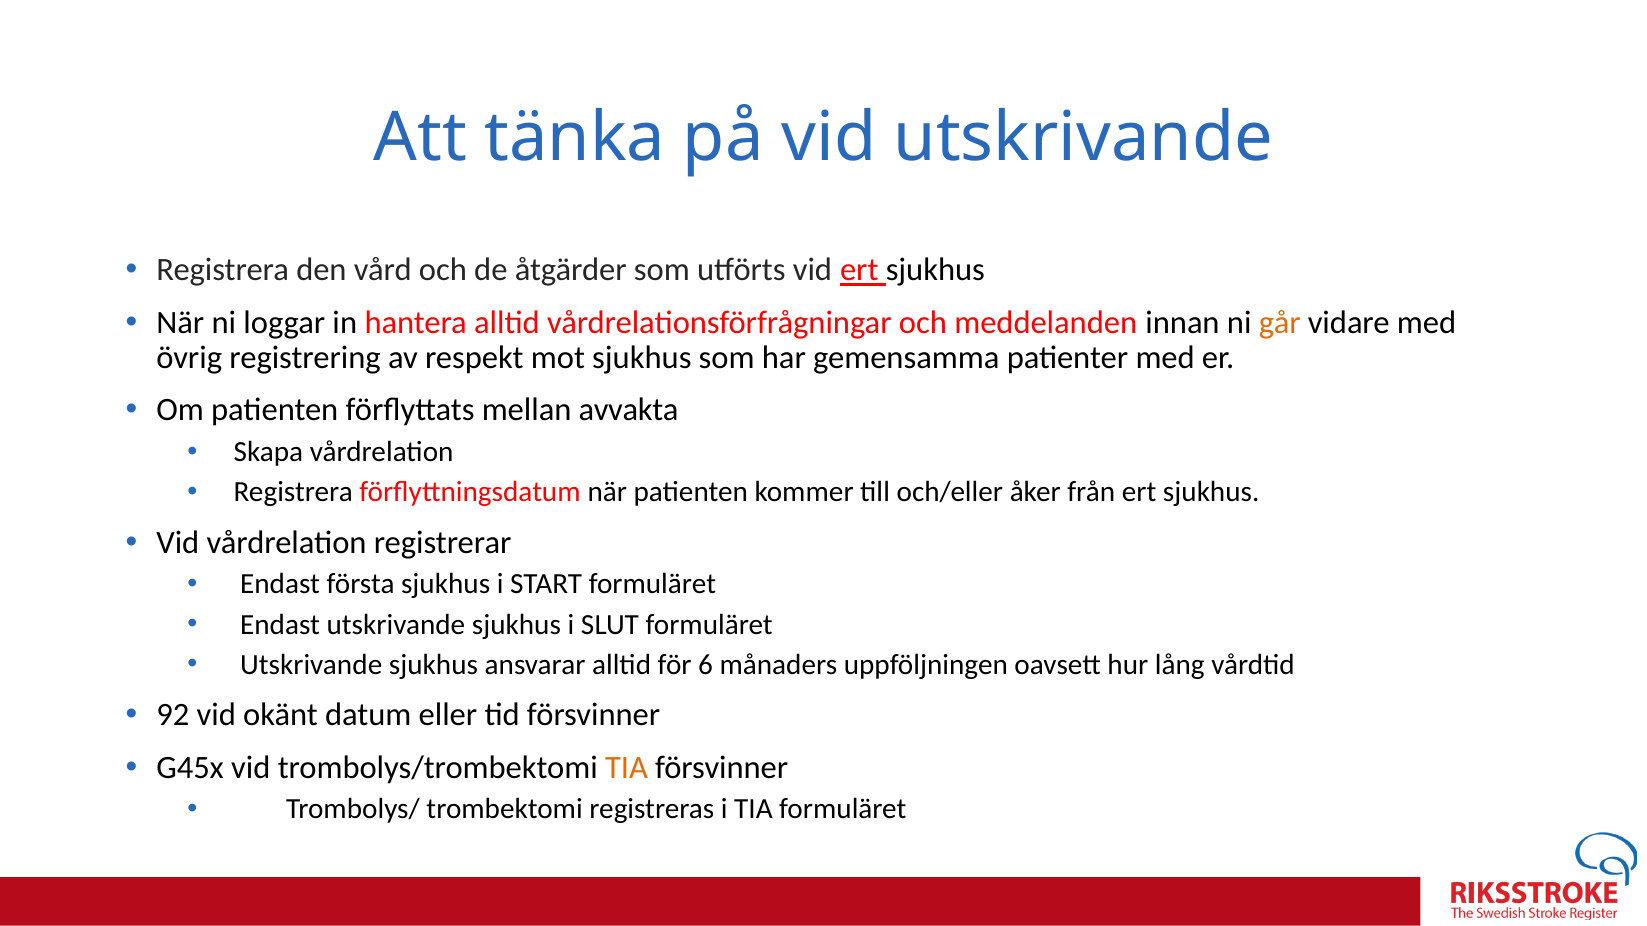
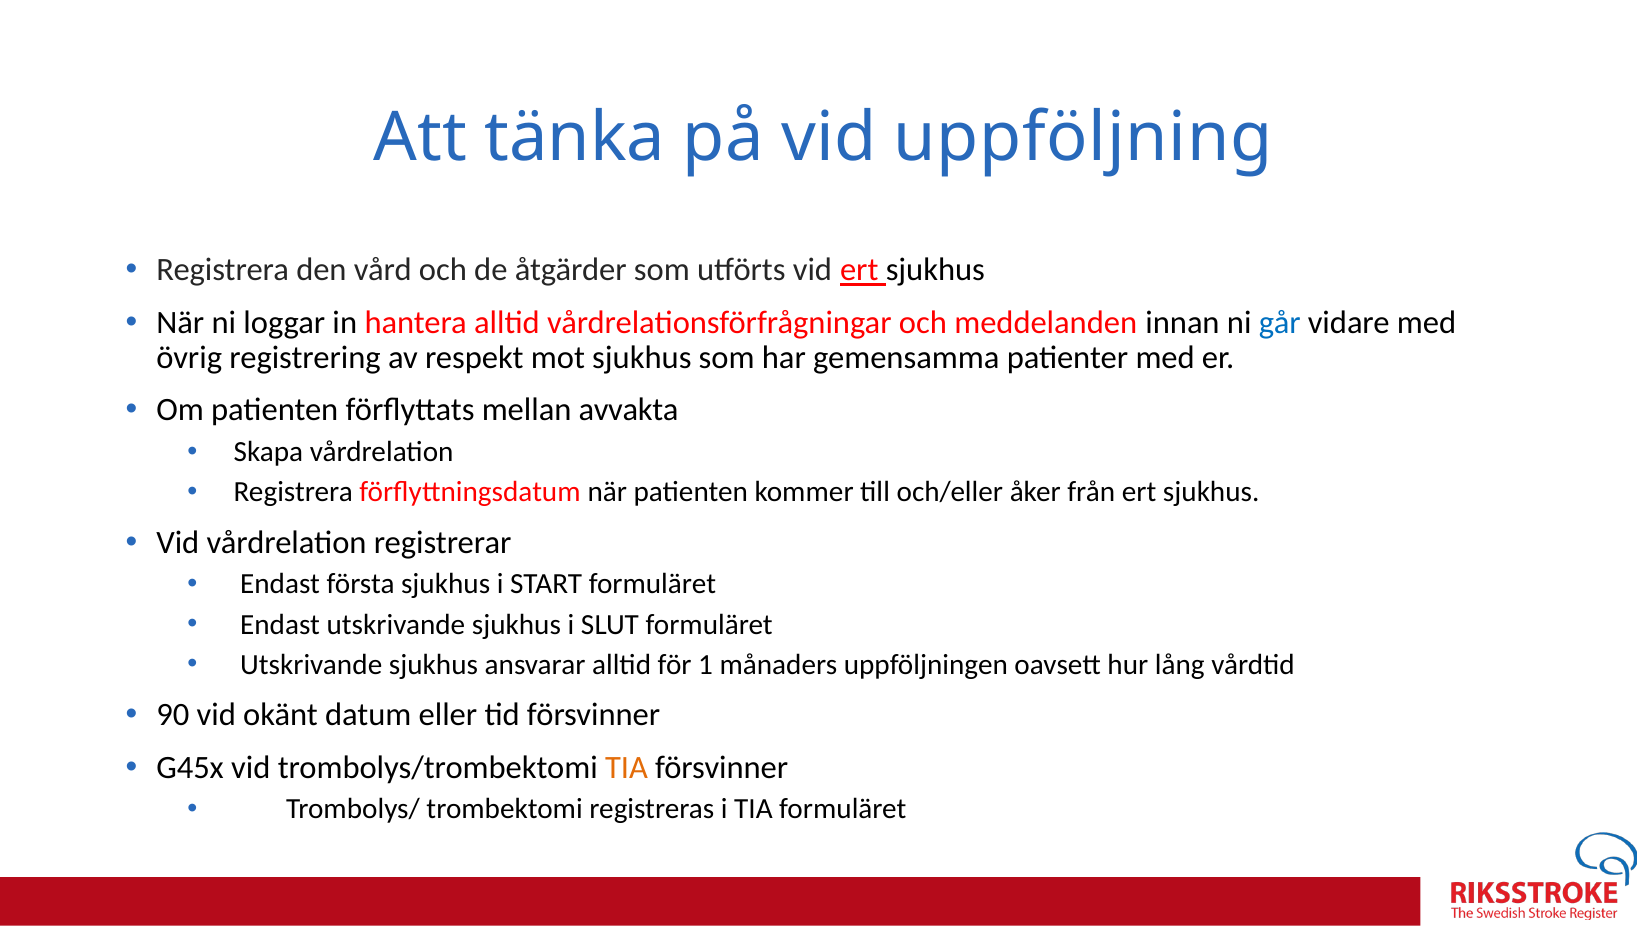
vid utskrivande: utskrivande -> uppföljning (1083, 138)
går colour: orange -> blue (1280, 323)
6: 6 -> 1 (706, 665)
92: 92 -> 90 (173, 715)
